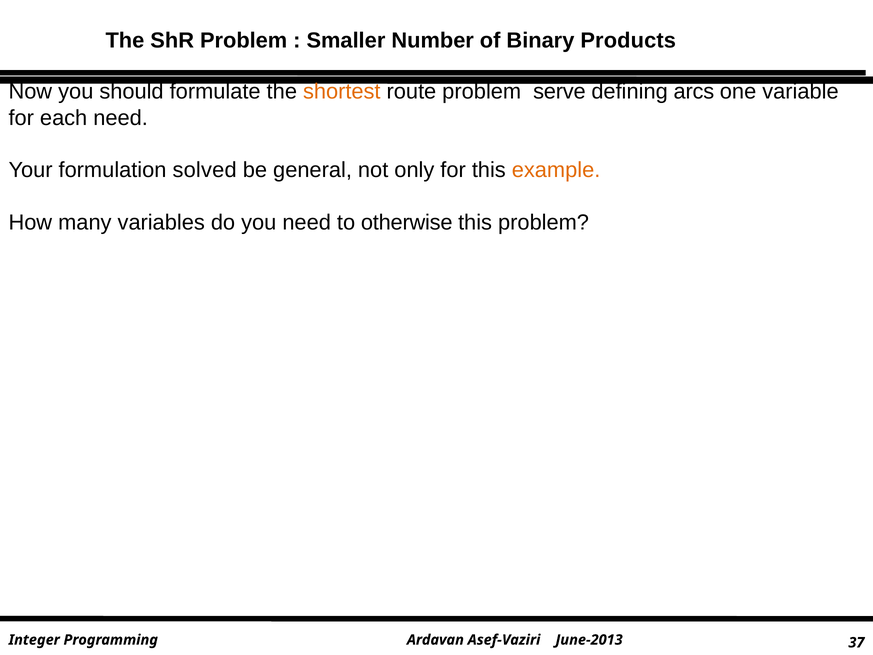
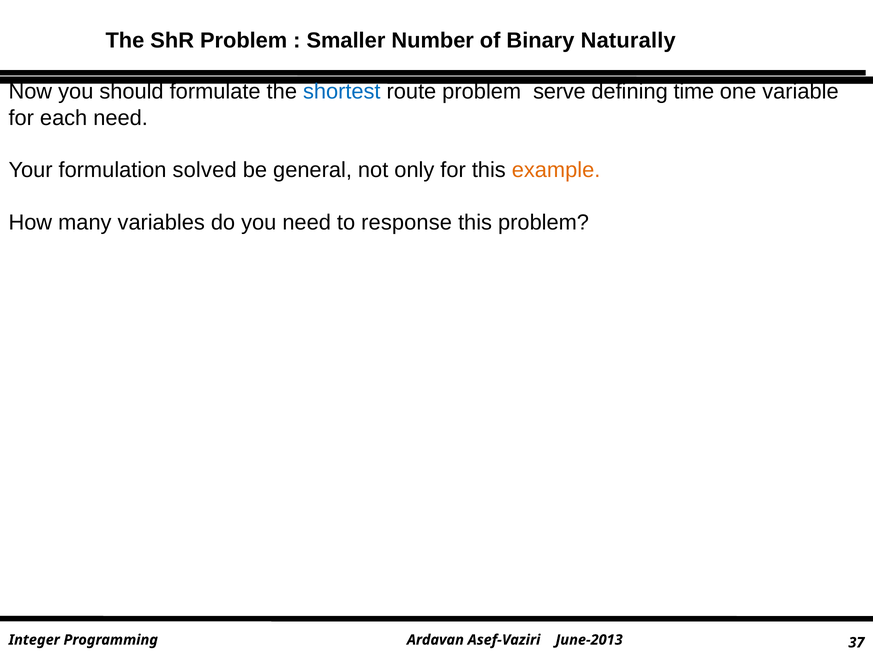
Products: Products -> Naturally (628, 41)
shortest colour: orange -> blue (342, 92)
arcs: arcs -> time (694, 92)
otherwise: otherwise -> response (407, 223)
